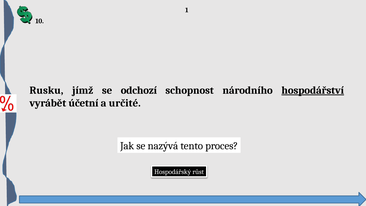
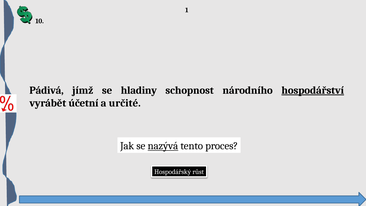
Rusku: Rusku -> Pádivá (47, 90)
odchozí: odchozí -> hladiny (139, 90)
nazývá underline: none -> present (163, 146)
